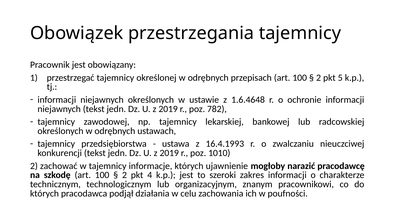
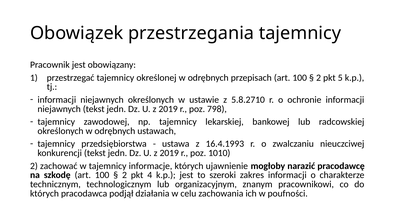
1.6.4648: 1.6.4648 -> 5.8.2710 (248, 100)
782: 782 -> 798 (217, 109)
